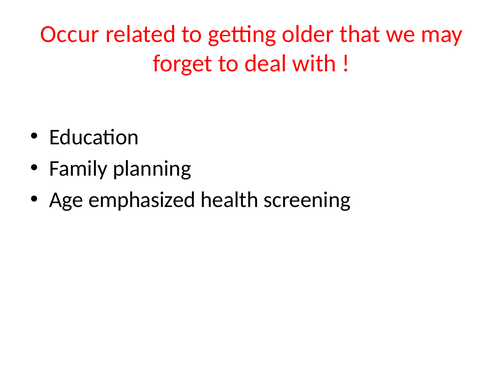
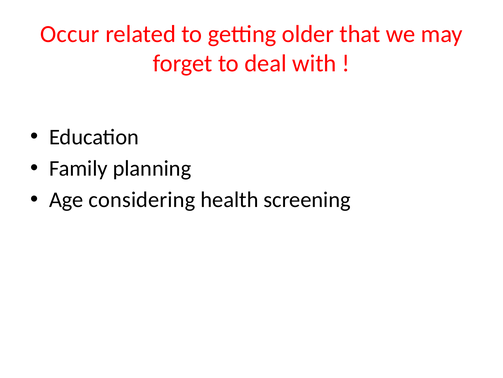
emphasized: emphasized -> considering (142, 199)
